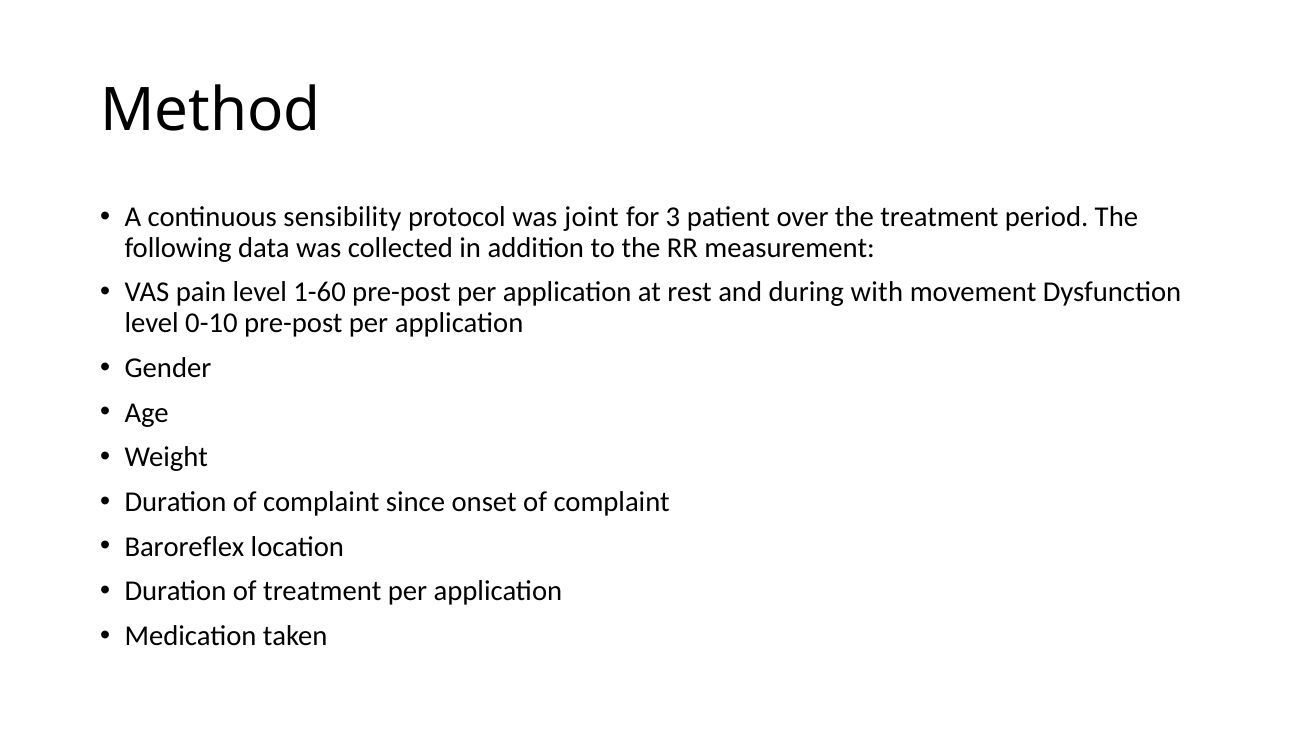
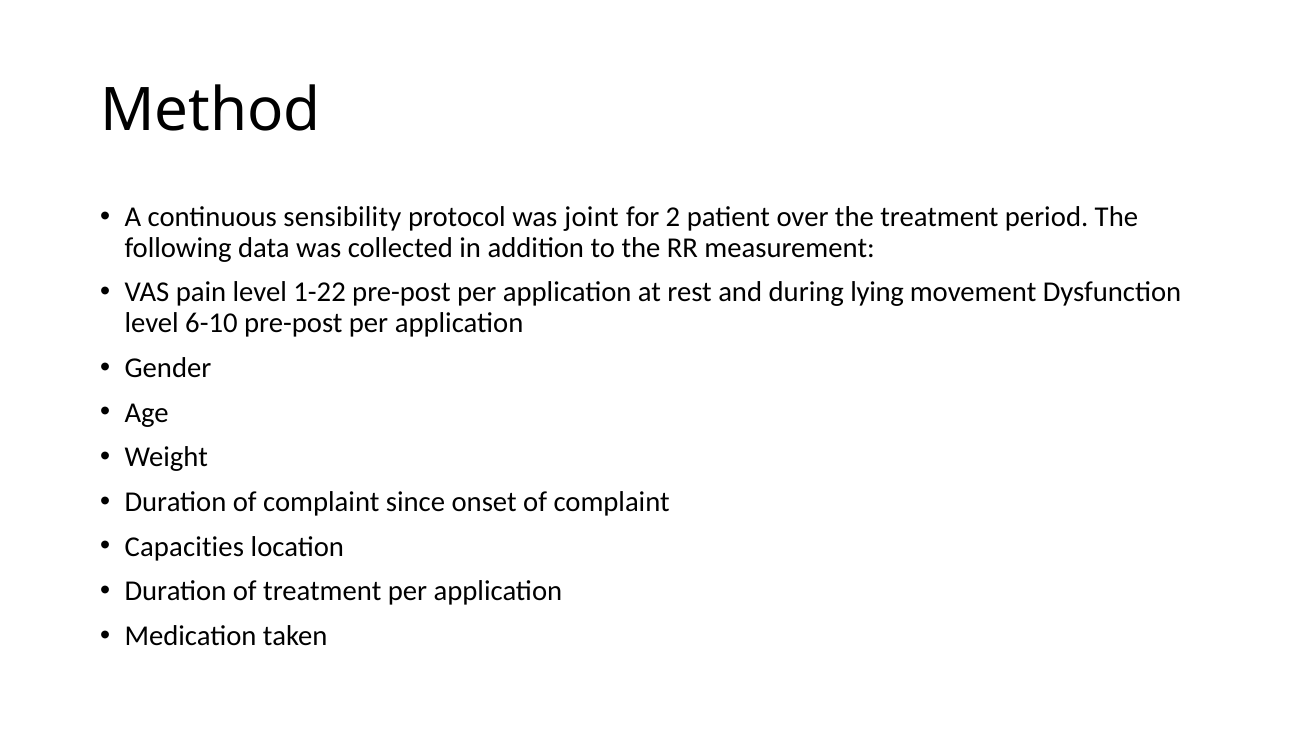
3: 3 -> 2 (673, 217)
1-60: 1-60 -> 1-22 (320, 292)
with: with -> lying (877, 292)
0-10: 0-10 -> 6-10 (211, 323)
Baroreflex: Baroreflex -> Capacities (184, 547)
